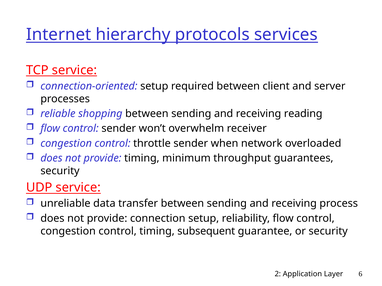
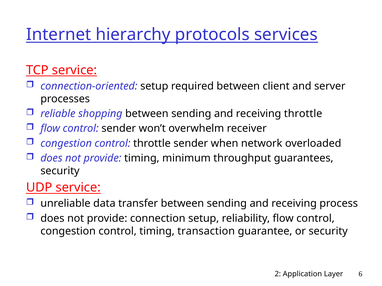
receiving reading: reading -> throttle (303, 114)
subsequent: subsequent -> transaction (206, 231)
